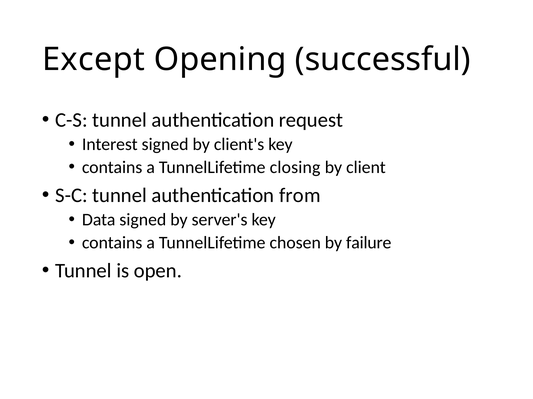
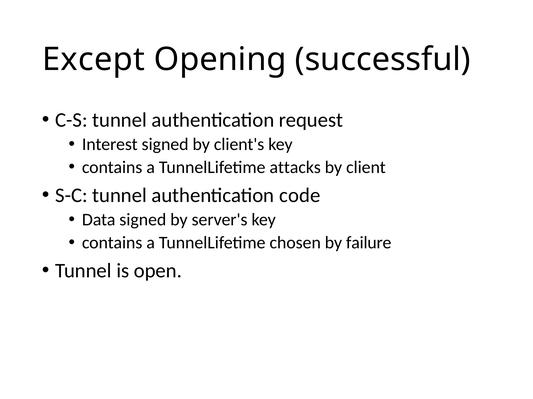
closing: closing -> attacks (295, 167)
from: from -> code (300, 196)
